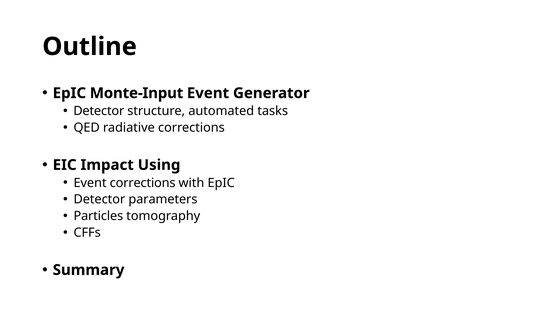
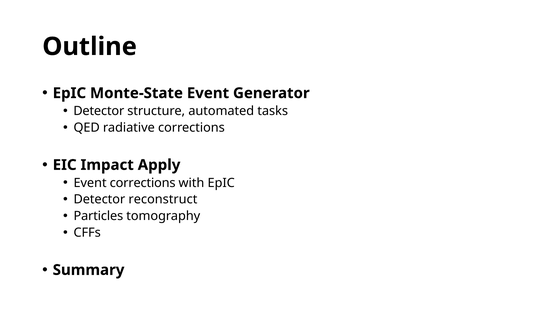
Monte-Input: Monte-Input -> Monte-State (136, 93)
Using: Using -> Apply (159, 165)
parameters: parameters -> reconstruct (163, 200)
